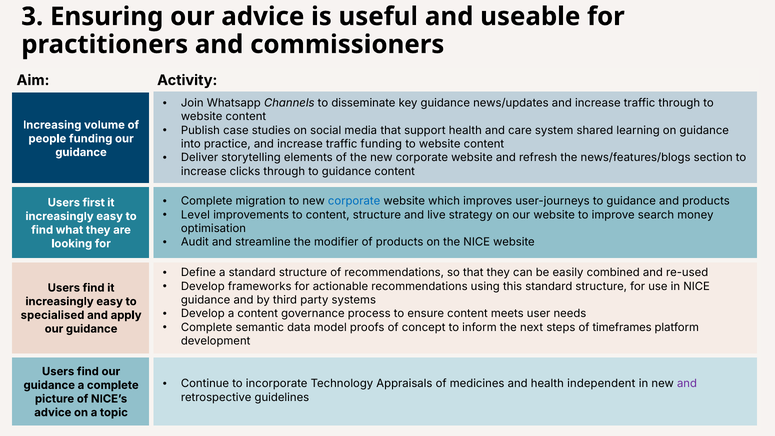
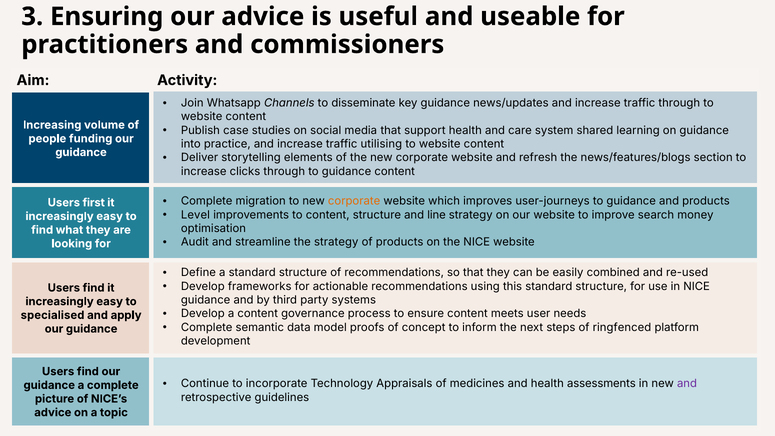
traffic funding: funding -> utilising (381, 144)
corporate colour: blue -> orange (354, 201)
live: live -> line (437, 215)
the modifier: modifier -> strategy (336, 242)
timeframes: timeframes -> ringfenced (622, 327)
independent: independent -> assessments (601, 384)
